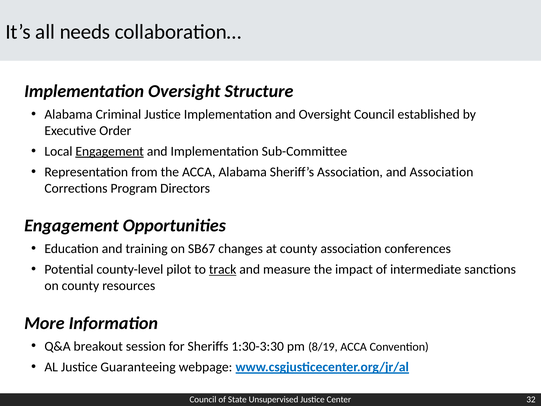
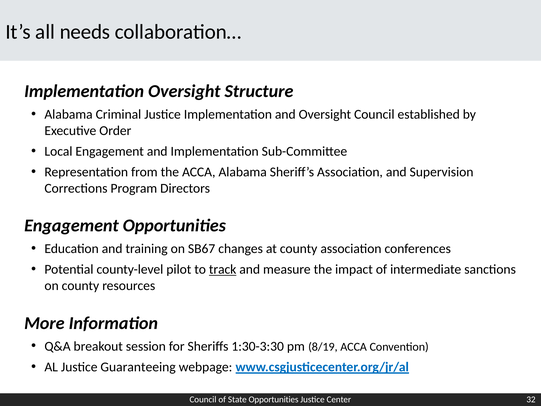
Engagement underline: present -> none (110, 151)
and Association: Association -> Supervision (442, 172)
State Unsupervised: Unsupervised -> Opportunities (274, 399)
